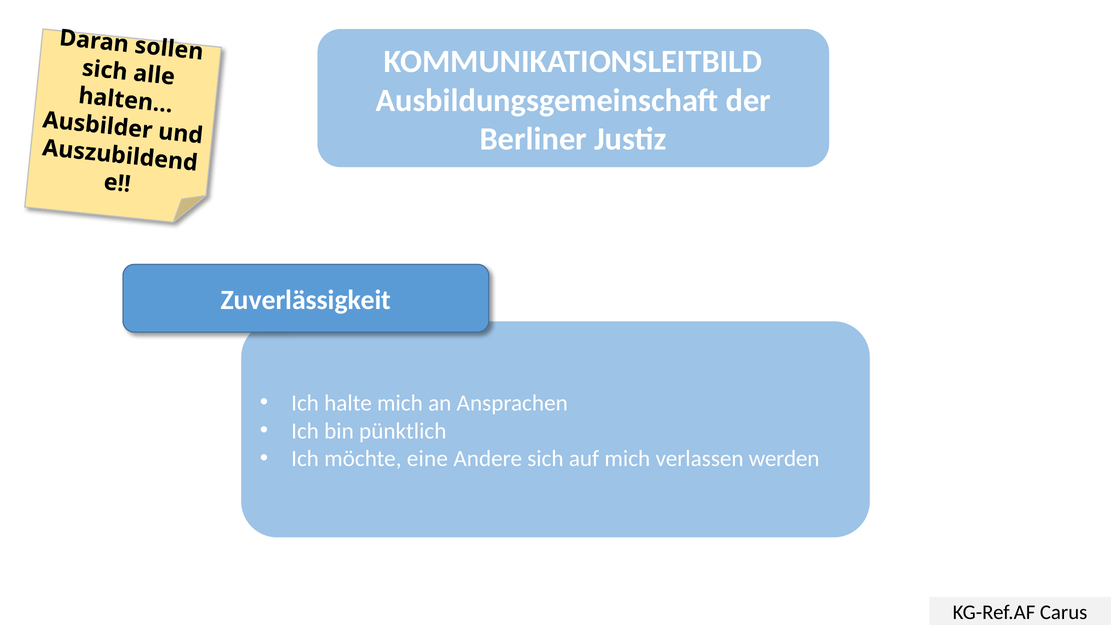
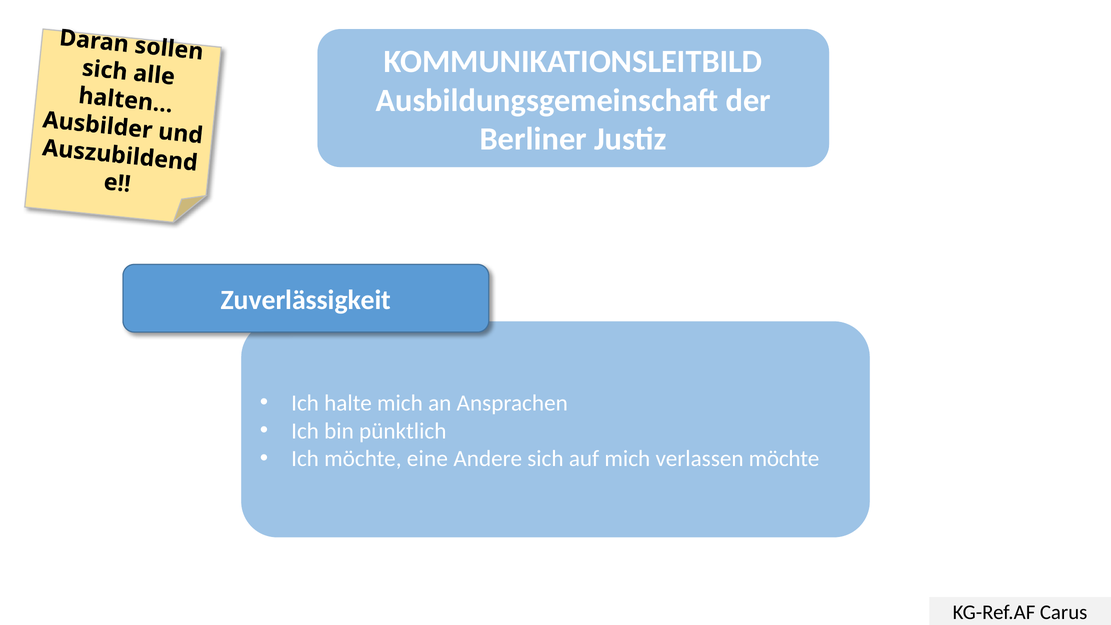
verlassen werden: werden -> möchte (784, 459)
